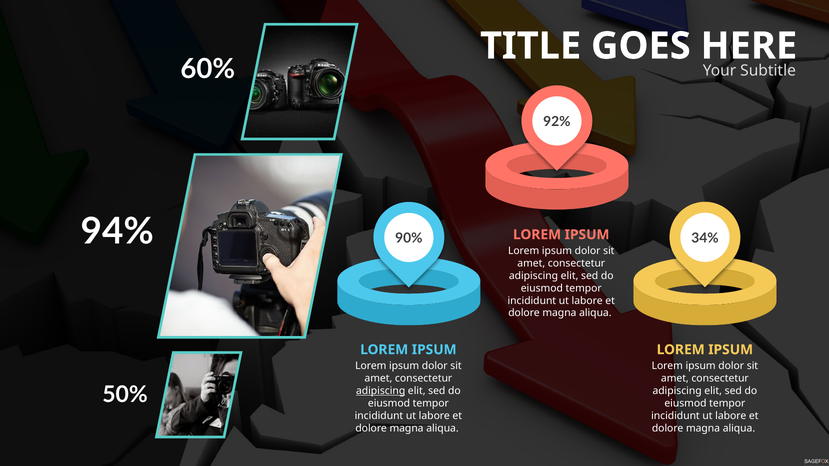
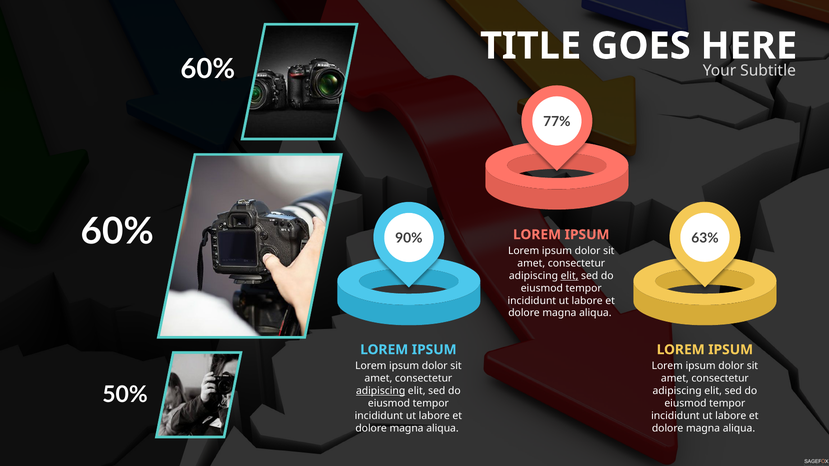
92%: 92% -> 77% (557, 122)
94%: 94% -> 60% (117, 232)
34%: 34% -> 63% (705, 238)
elit underline: none -> present (570, 276)
